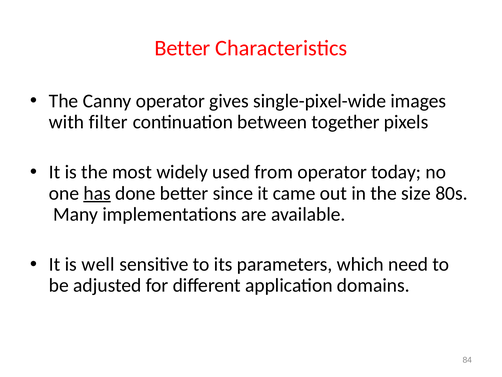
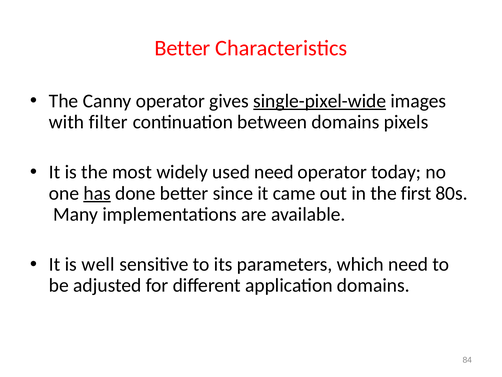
single-pixel-wide underline: none -> present (320, 101)
between together: together -> domains (346, 122)
used from: from -> need (274, 172)
size: size -> first (416, 193)
